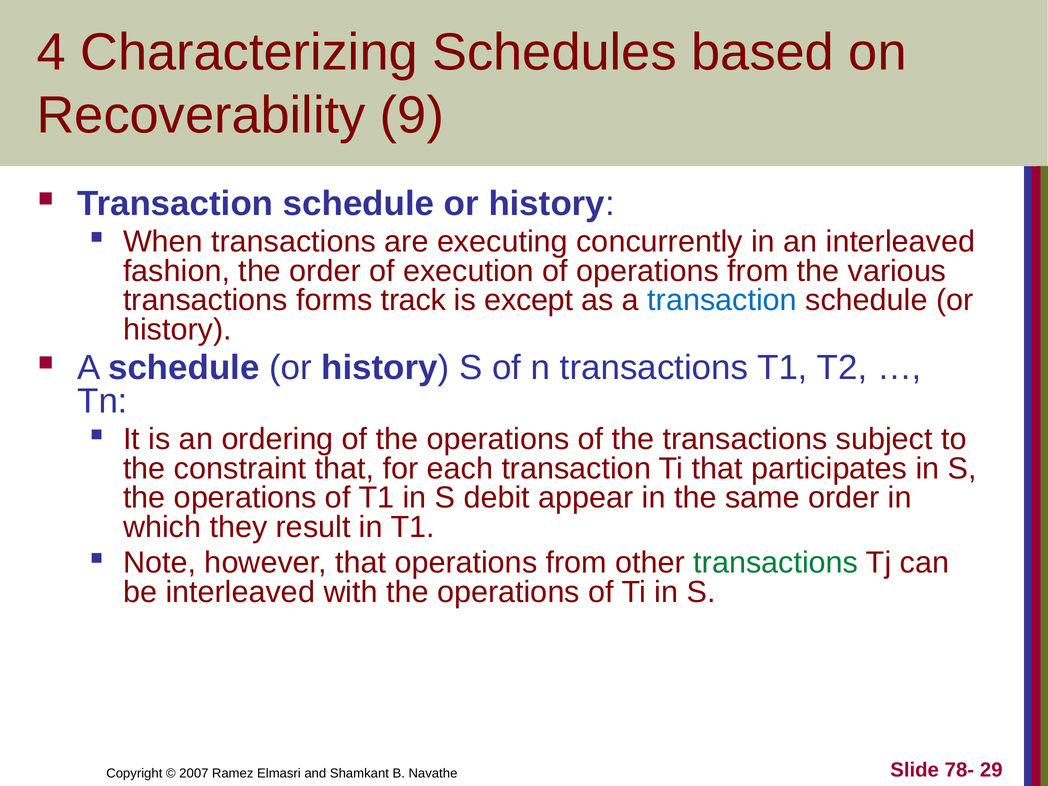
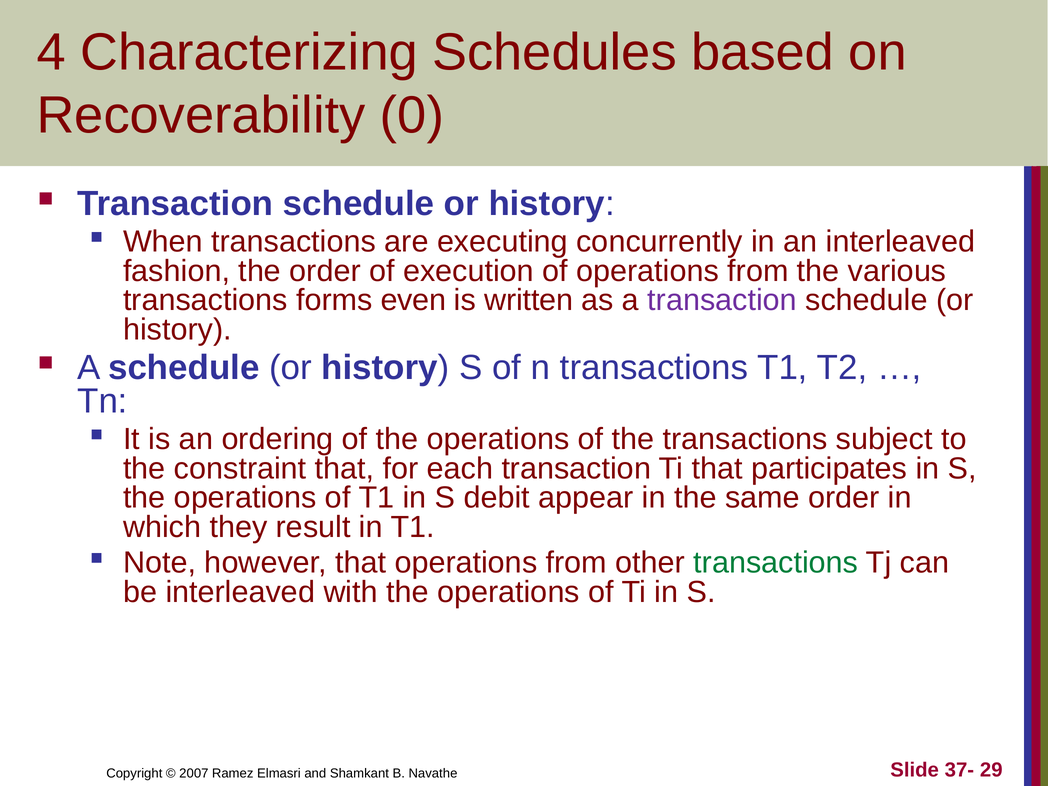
9: 9 -> 0 (412, 115)
track: track -> even (413, 300)
except: except -> written (529, 300)
transaction colour: blue -> purple (722, 300)
78-: 78- -> 37- (959, 770)
